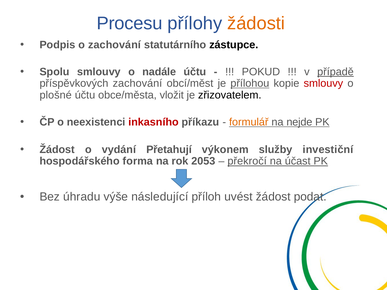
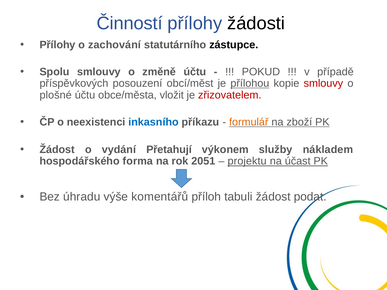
Procesu: Procesu -> Činností (130, 23)
žádosti colour: orange -> black (256, 23)
Podpis: Podpis -> Přílohy (58, 45)
nadále: nadále -> změně (159, 72)
případě underline: present -> none (335, 72)
příspěvkových zachování: zachování -> posouzení (137, 83)
zřizovatelem colour: black -> red (230, 95)
inkasního colour: red -> blue (154, 122)
nejde: nejde -> zboží (299, 122)
investiční: investiční -> nákladem (328, 150)
2053: 2053 -> 2051 (203, 161)
překročí: překročí -> projektu (247, 161)
následující: následující -> komentářů (160, 197)
uvést: uvést -> tabuli (238, 197)
